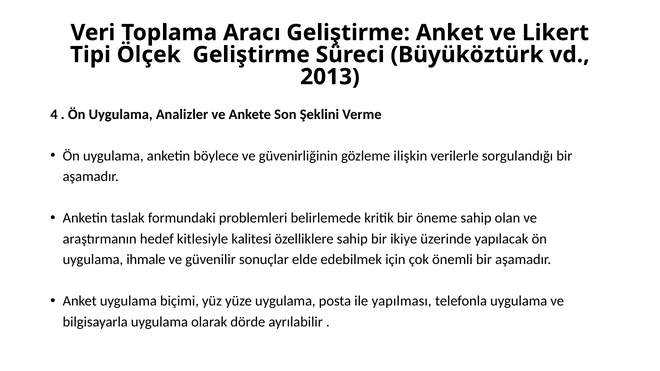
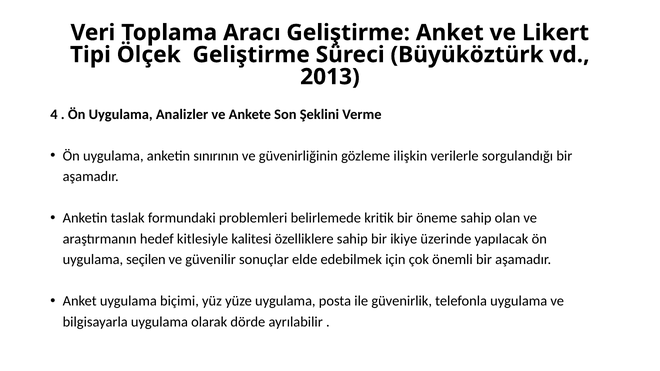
böylece: böylece -> sınırının (216, 156)
ihmale: ihmale -> seçilen (146, 260)
yapılması: yapılması -> güvenirlik (402, 301)
